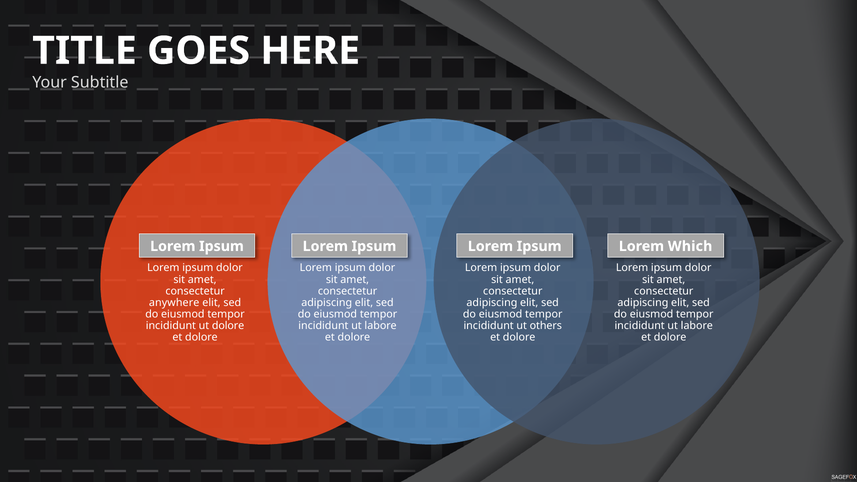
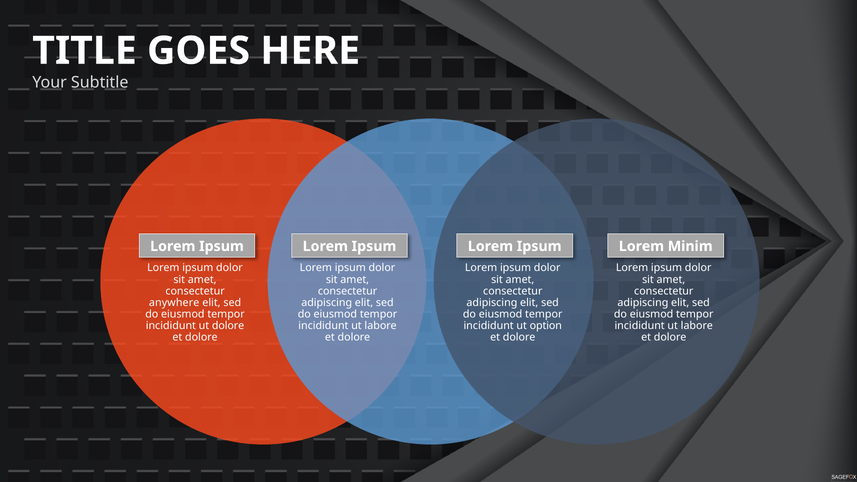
Which: Which -> Minim (690, 246)
others: others -> option (546, 326)
